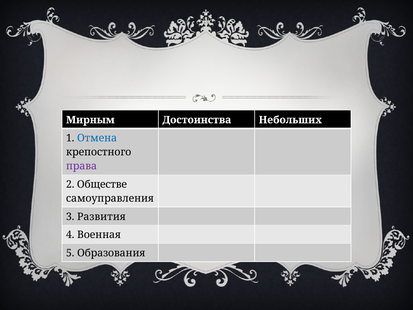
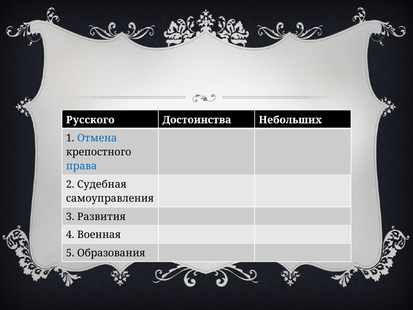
Мирным: Мирным -> Русского (90, 120)
права colour: purple -> blue (81, 166)
Обществе: Обществе -> Судебная (102, 184)
